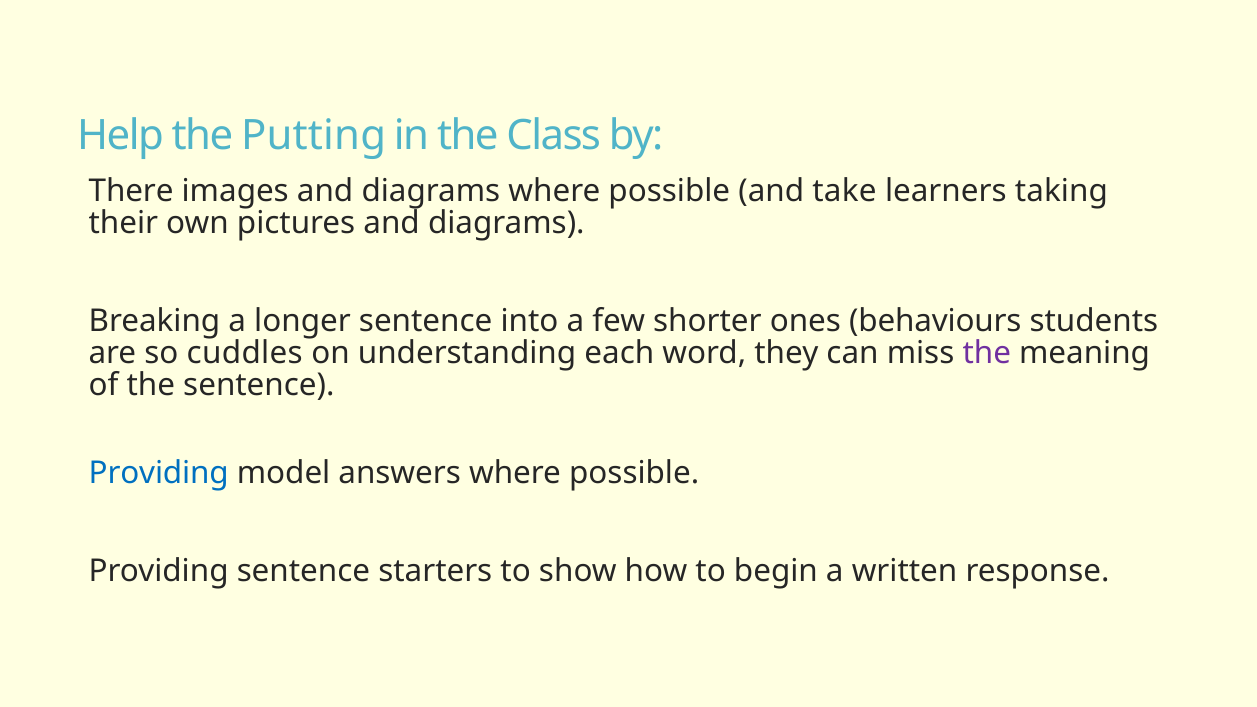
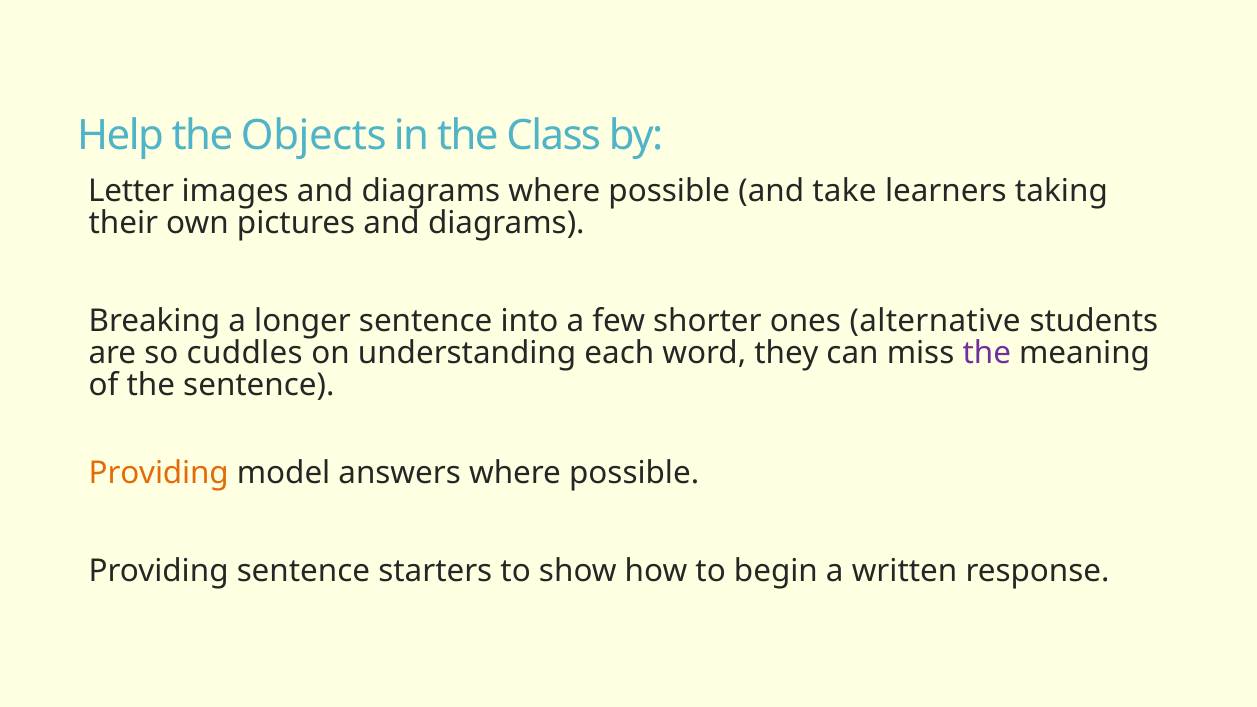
Putting: Putting -> Objects (314, 136)
There: There -> Letter (131, 191)
behaviours: behaviours -> alternative (935, 321)
Providing colour: blue -> orange (159, 473)
